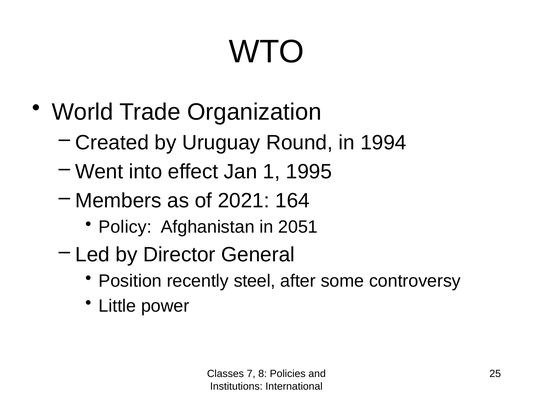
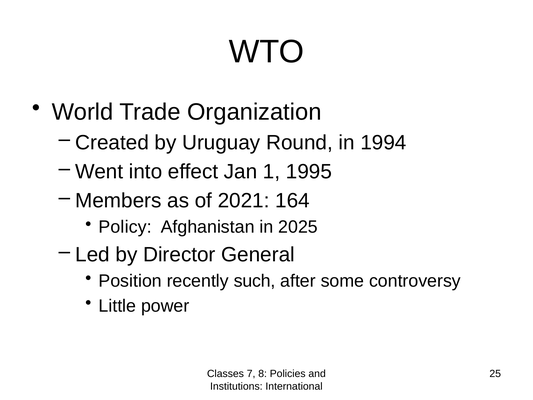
2051: 2051 -> 2025 (298, 227)
steel: steel -> such (255, 281)
